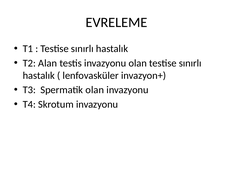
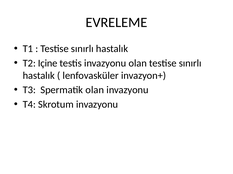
Alan: Alan -> Içine (48, 63)
